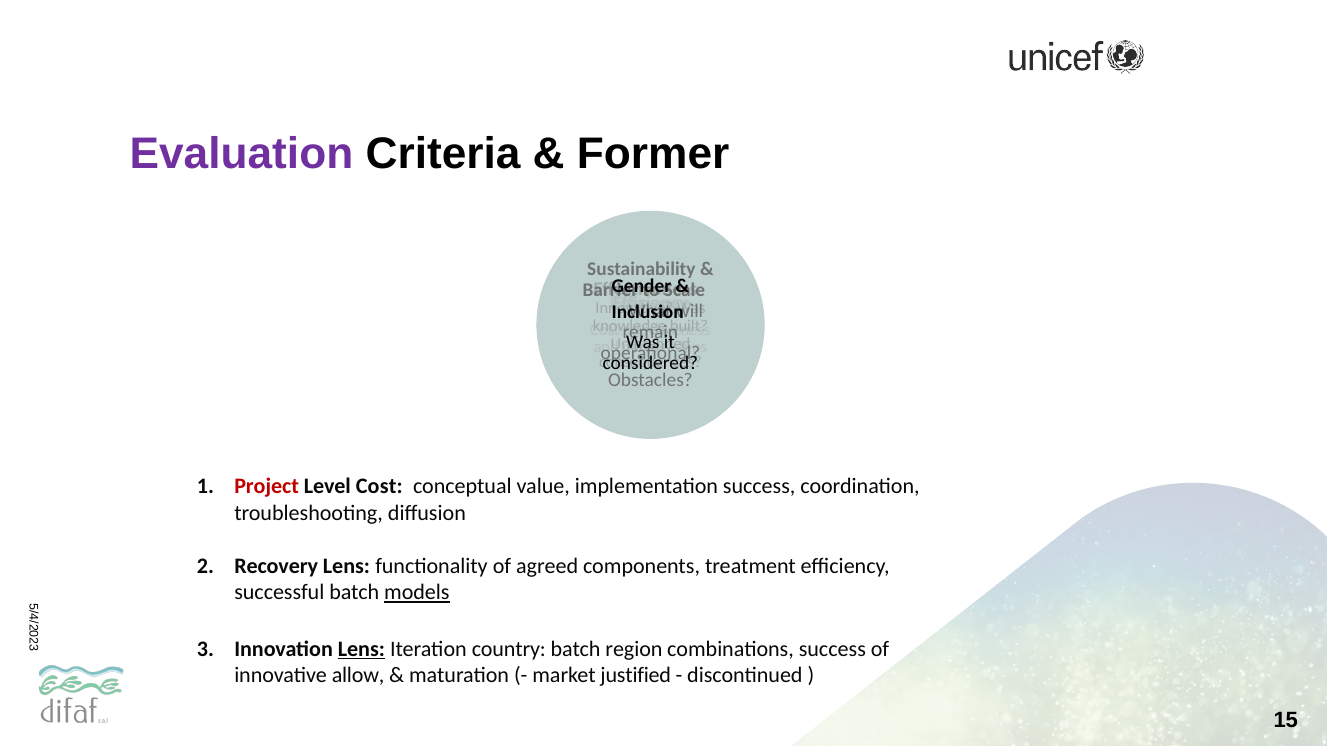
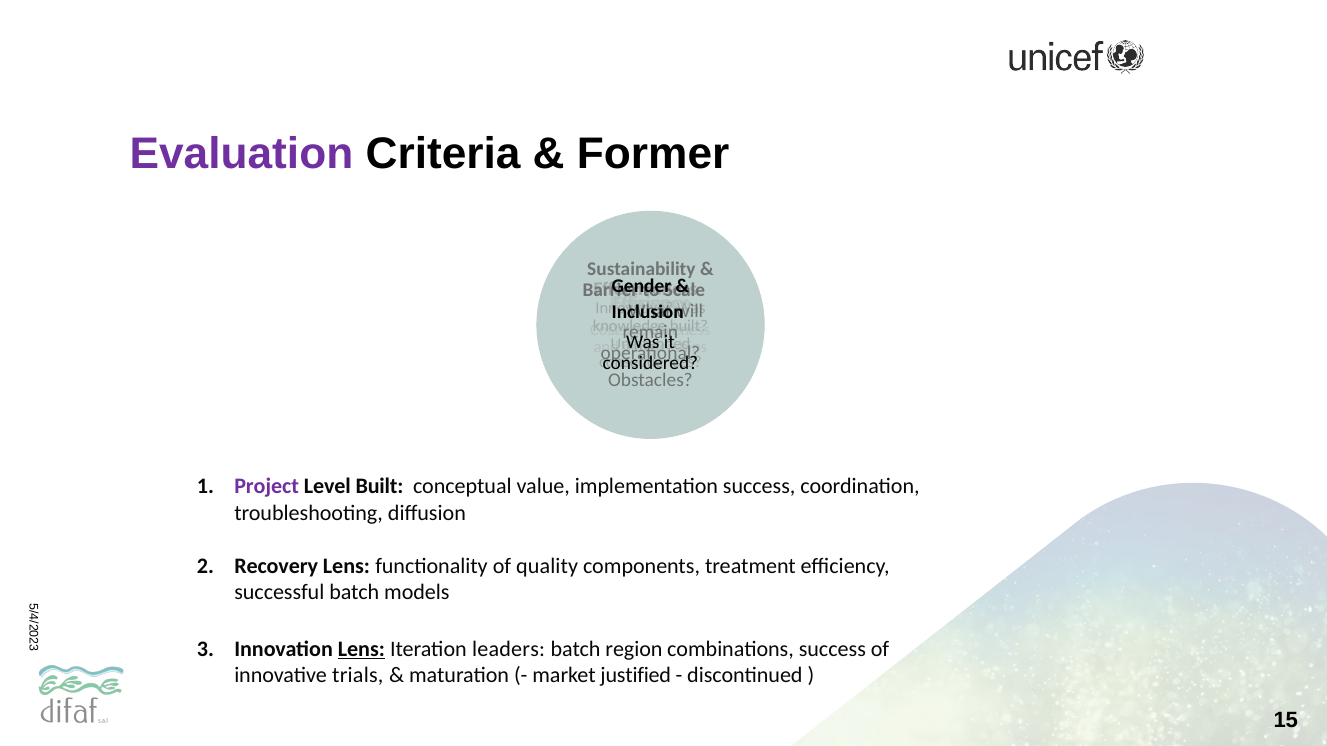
Project colour: red -> purple (267, 487)
Level Cost: Cost -> Built (380, 487)
agreed: agreed -> quality (547, 566)
models underline: present -> none (417, 593)
country: country -> leaders (509, 649)
allow: allow -> trials (358, 676)
